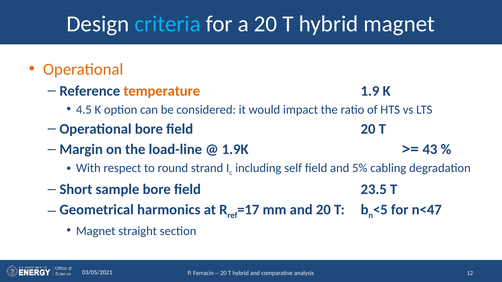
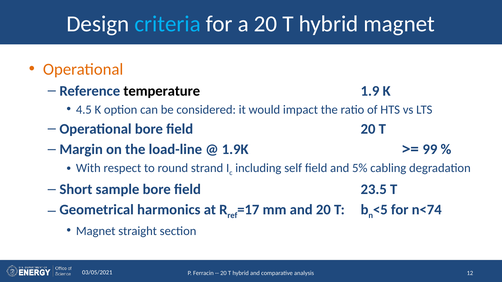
temperature colour: orange -> black (162, 91)
43: 43 -> 99 (430, 150)
n<47: n<47 -> n<74 (427, 210)
